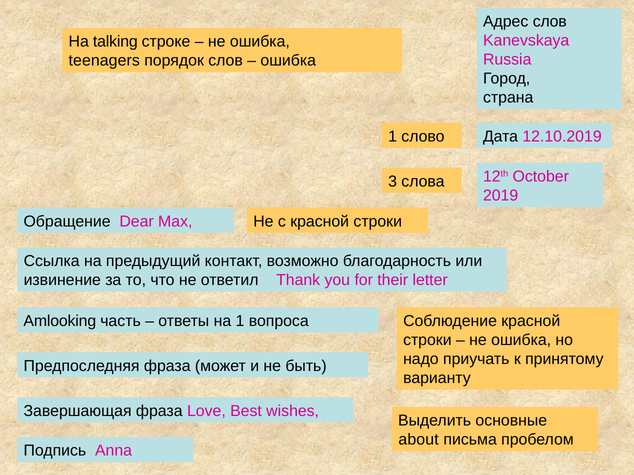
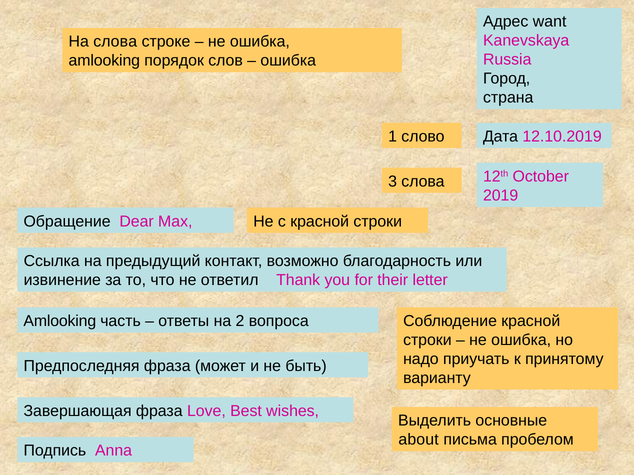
Адрес слов: слов -> want (550, 22)
На talking: talking -> слова (115, 42)
teenagers: teenagers -> amlooking (104, 61)
на 1: 1 -> 2 (240, 321)
